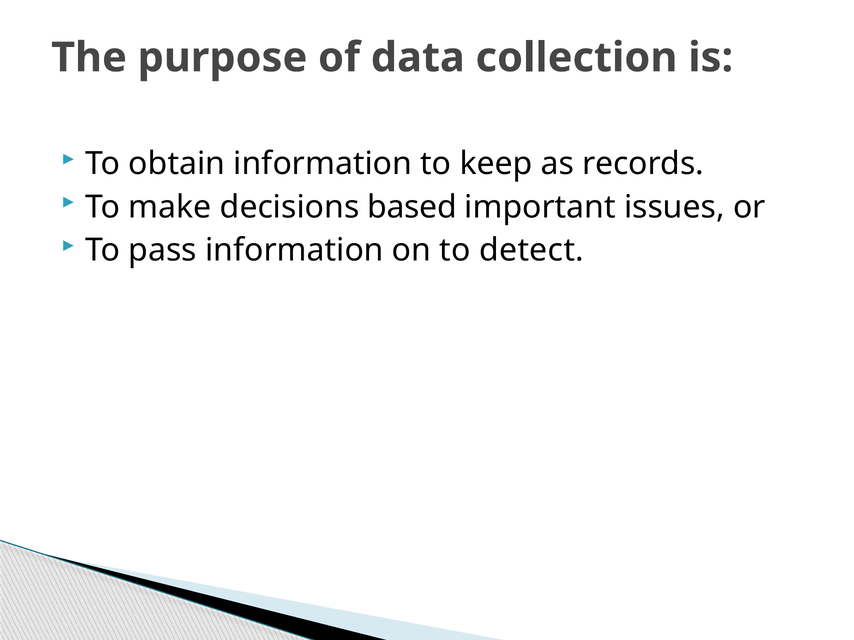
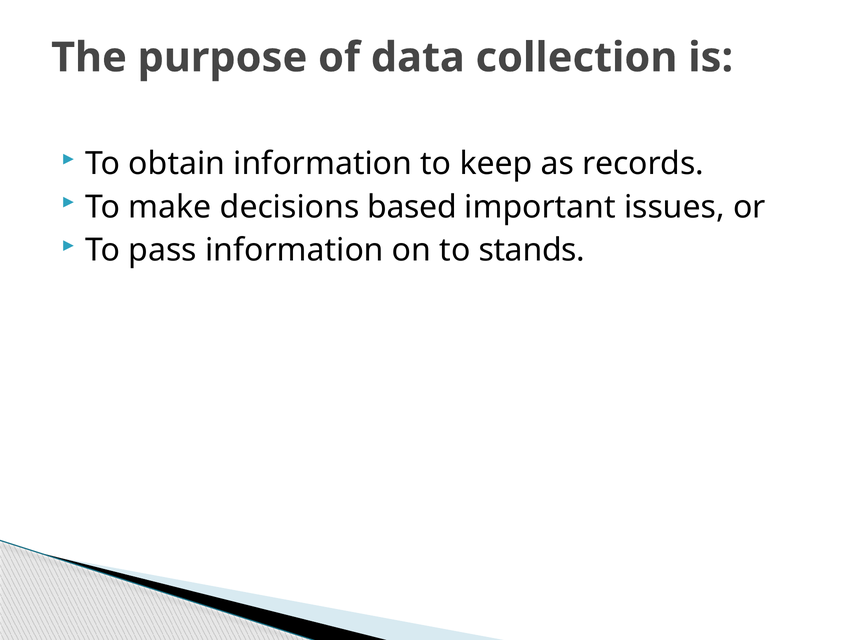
detect: detect -> stands (532, 250)
